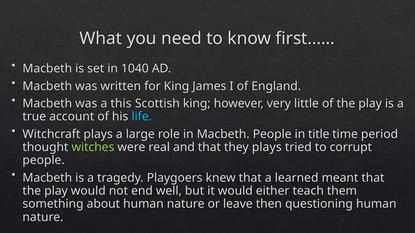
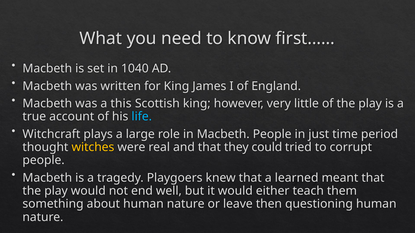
title: title -> just (319, 134)
witches colour: light green -> yellow (93, 148)
they plays: plays -> could (267, 148)
